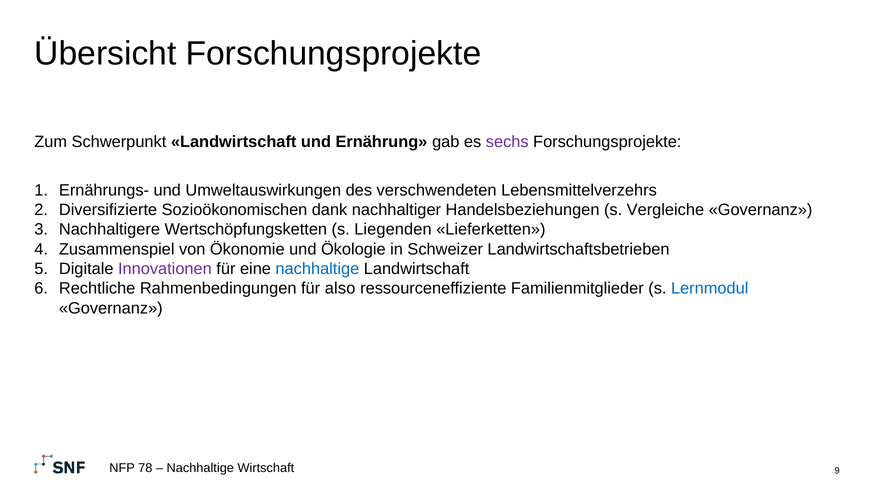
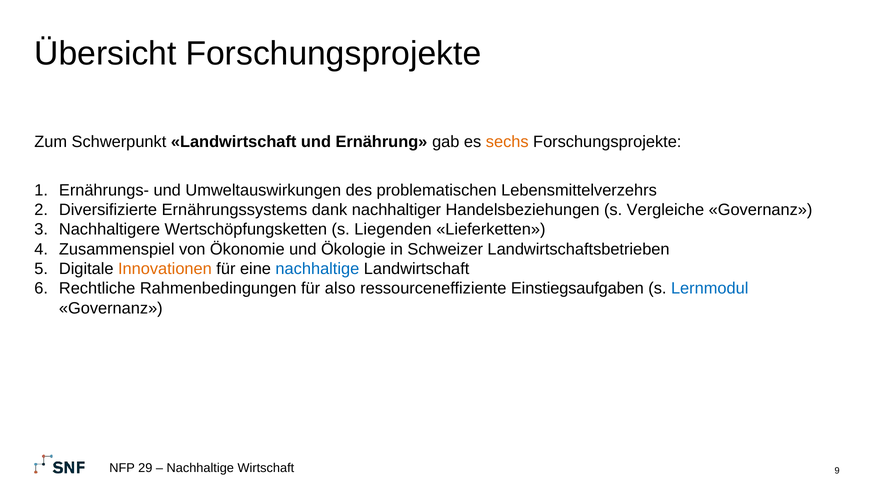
sechs colour: purple -> orange (507, 142)
verschwendeten: verschwendeten -> problematischen (437, 190)
Sozioökonomischen: Sozioökonomischen -> Ernährungssystems (234, 210)
Innovationen colour: purple -> orange (165, 269)
Familienmitglieder: Familienmitglieder -> Einstiegsaufgaben (577, 288)
78: 78 -> 29 (145, 468)
